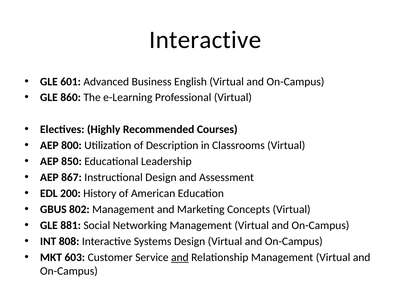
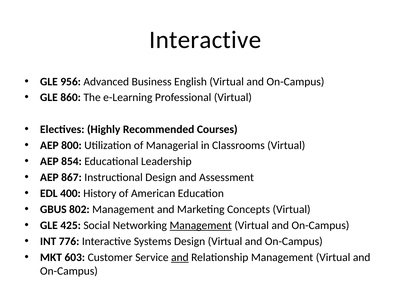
601: 601 -> 956 (71, 82)
Description: Description -> Managerial (172, 146)
850: 850 -> 854 (71, 162)
200: 200 -> 400 (70, 194)
881: 881 -> 425 (71, 226)
Management underline: none -> present (201, 226)
808: 808 -> 776 (69, 242)
